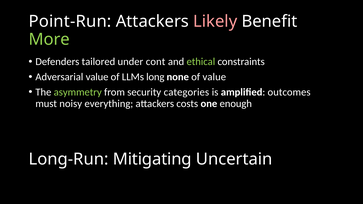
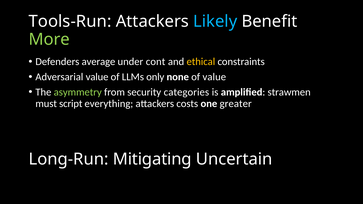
Point-Run: Point-Run -> Tools-Run (70, 22)
Likely colour: pink -> light blue (215, 22)
tailored: tailored -> average (98, 62)
ethical colour: light green -> yellow (201, 62)
long: long -> only (155, 77)
outcomes: outcomes -> strawmen (289, 92)
noisy: noisy -> script (71, 104)
enough: enough -> greater (236, 104)
